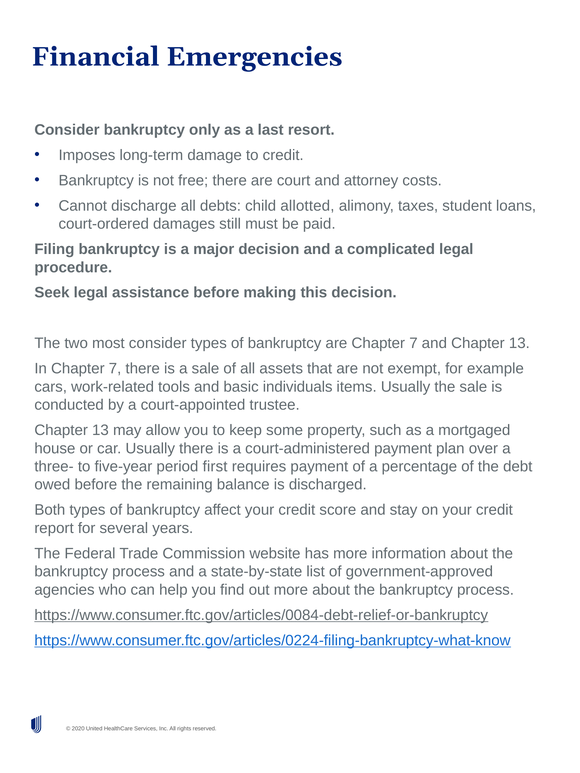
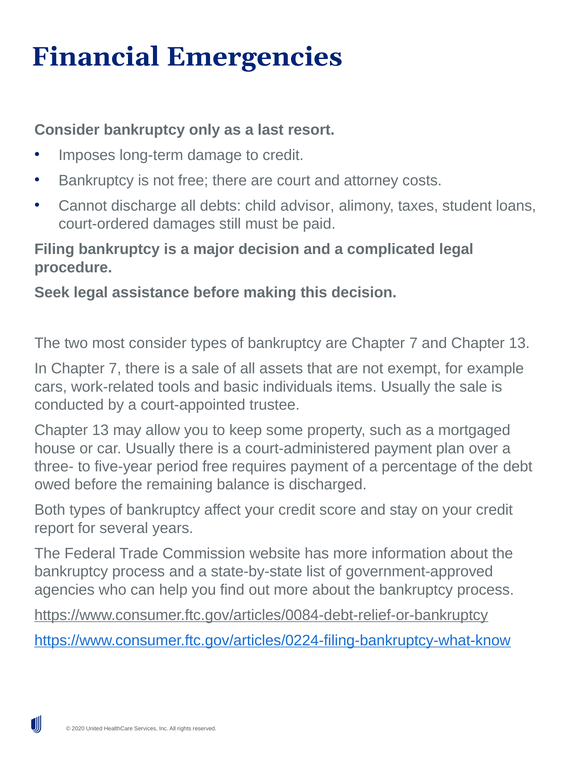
allotted: allotted -> advisor (307, 206)
period first: first -> free (215, 467)
